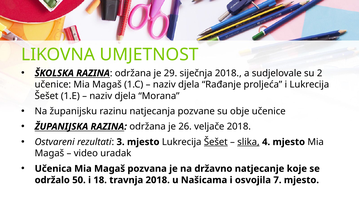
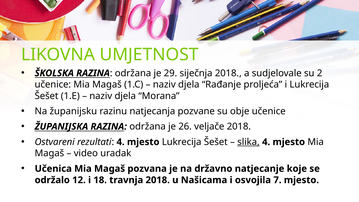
rezultati 3: 3 -> 4 (121, 142)
Šešet underline: present -> none (216, 142)
50: 50 -> 12 (79, 180)
